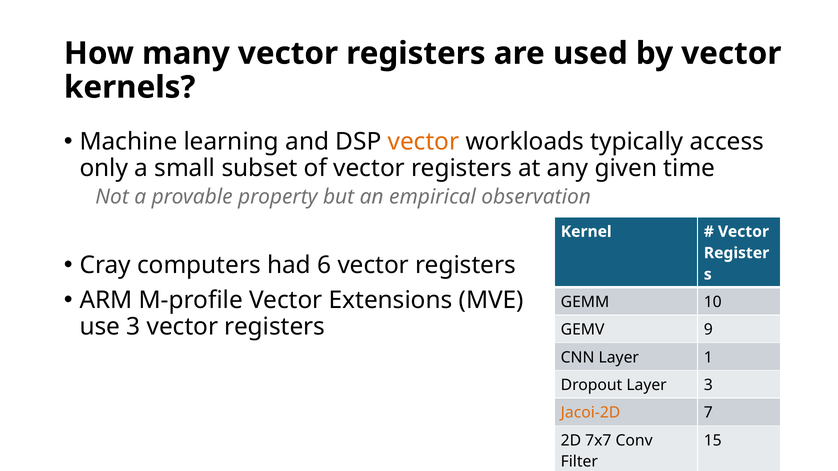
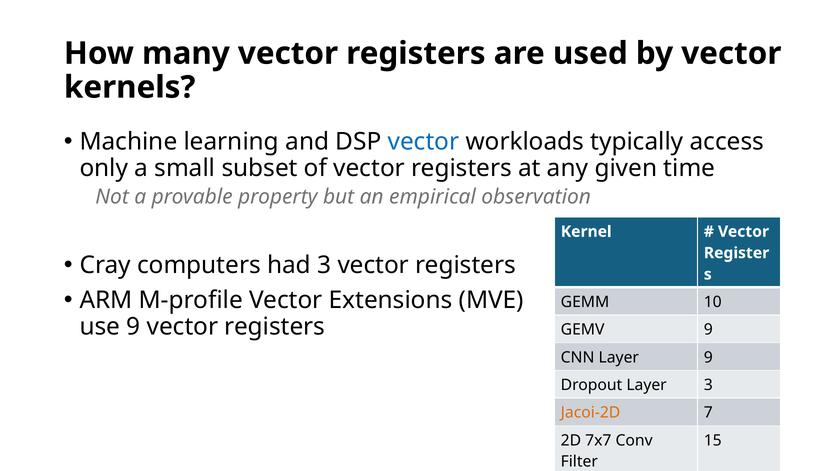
vector colour: orange -> blue (423, 142)
had 6: 6 -> 3 (324, 265)
use 3: 3 -> 9 (133, 327)
Layer 1: 1 -> 9 (708, 358)
